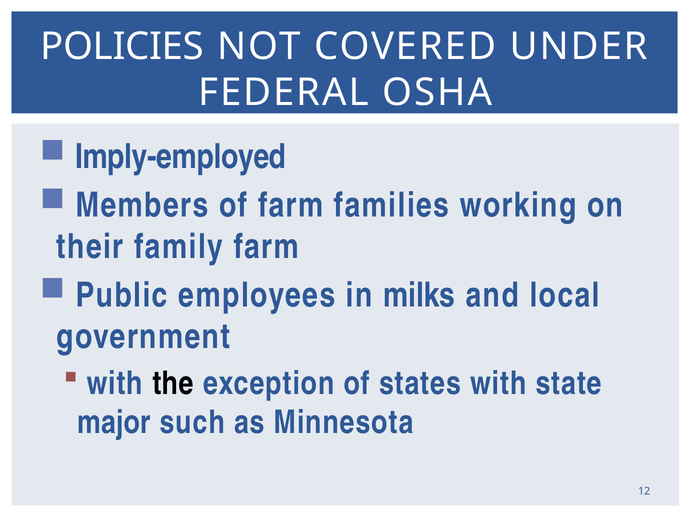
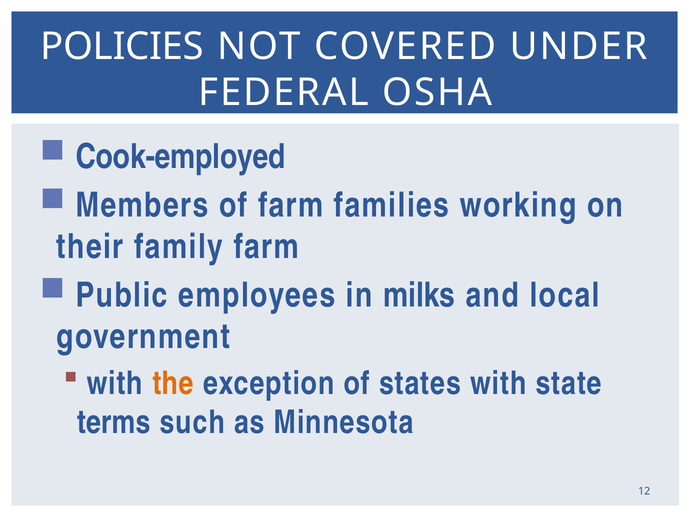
Imply-employed: Imply-employed -> Cook-employed (181, 157)
the colour: black -> orange (173, 383)
major: major -> terms (114, 422)
